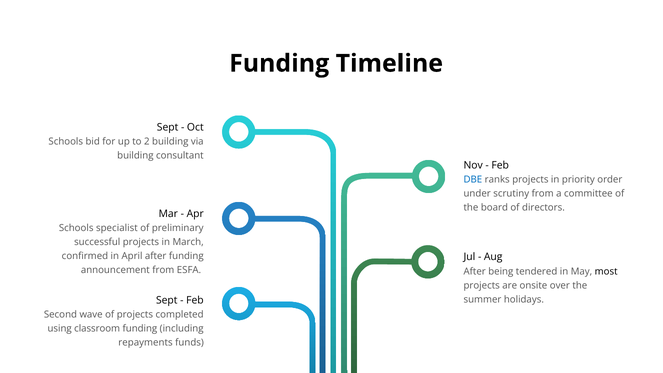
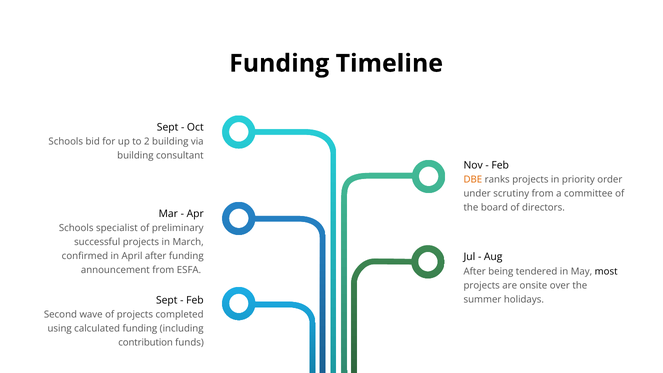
DBE colour: blue -> orange (473, 180)
classroom: classroom -> calculated (97, 329)
repayments: repayments -> contribution (146, 343)
